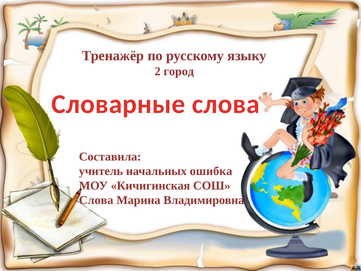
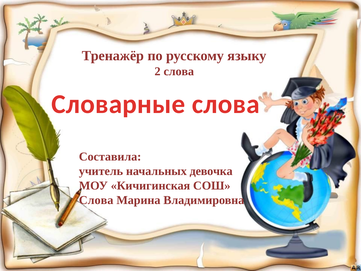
2 город: город -> слова (179, 71)
ошибка: ошибка -> девочка (211, 171)
